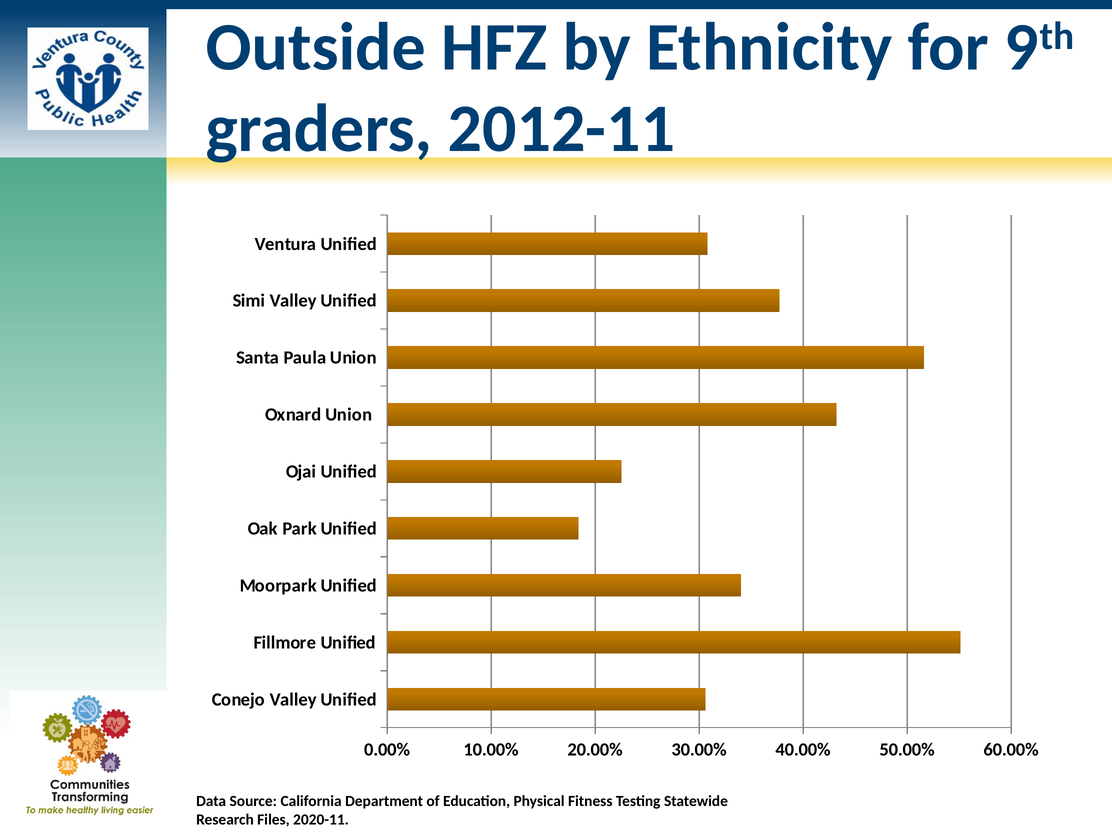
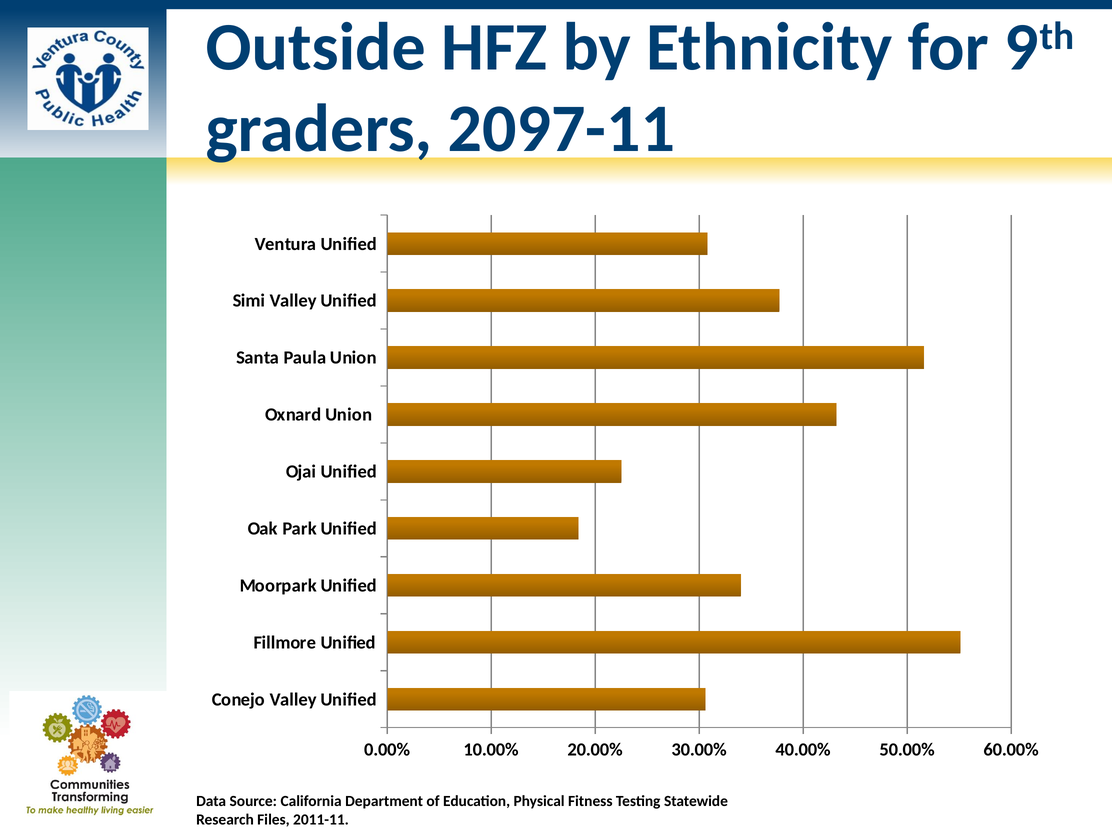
2012-11: 2012-11 -> 2097-11 (561, 129)
2020-11: 2020-11 -> 2011-11 (321, 820)
